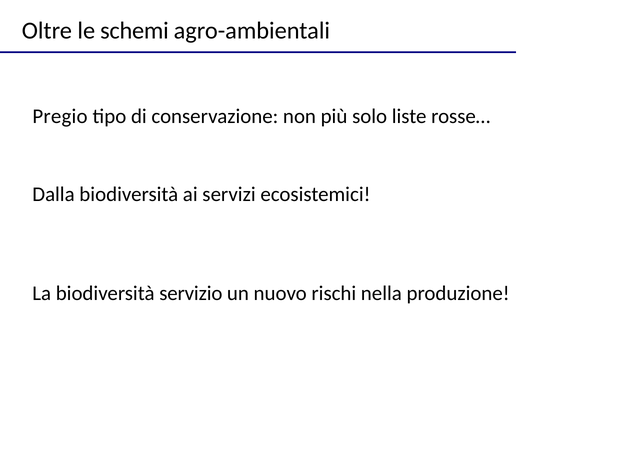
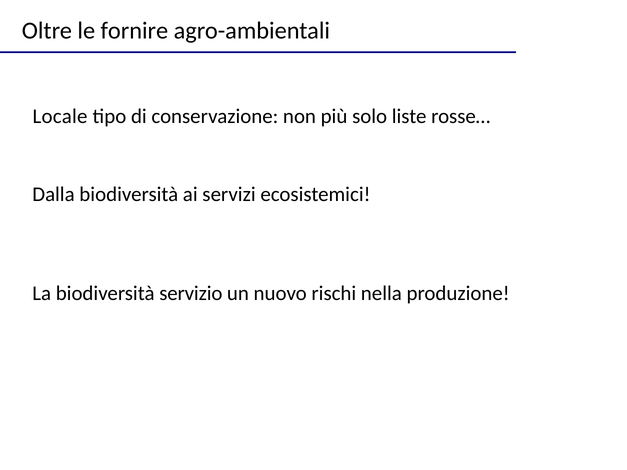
schemi: schemi -> fornire (134, 31)
Pregio: Pregio -> Locale (60, 116)
